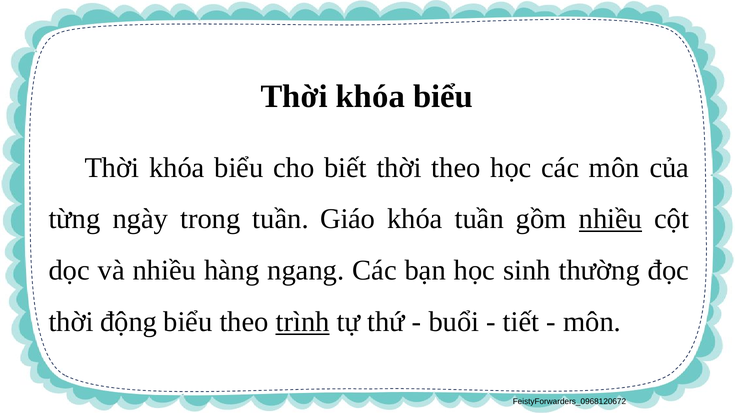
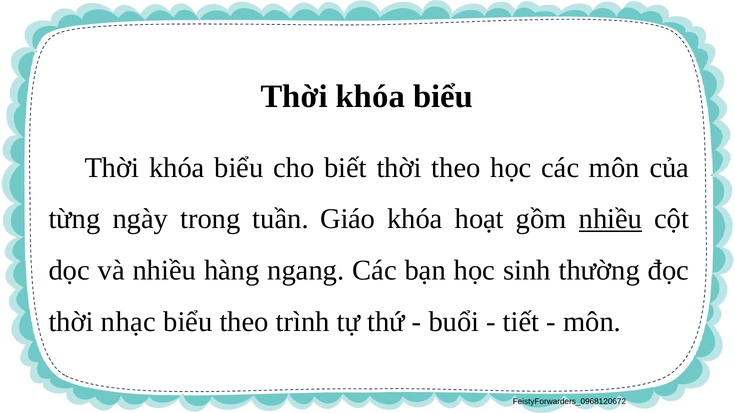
khóa tuần: tuần -> hoạt (479, 219)
động: động -> nhạc (128, 322)
trình underline: present -> none (303, 322)
